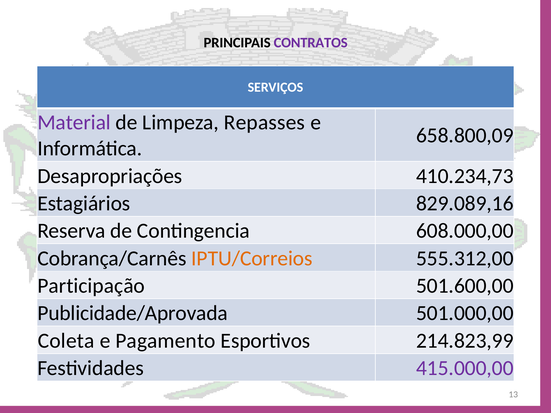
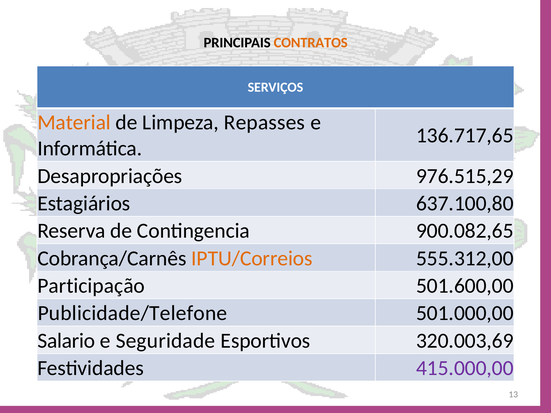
CONTRATOS colour: purple -> orange (311, 43)
Material colour: purple -> orange (74, 122)
658.800,09: 658.800,09 -> 136.717,65 (465, 136)
410.234,73: 410.234,73 -> 976.515,29 (465, 176)
829.089,16: 829.089,16 -> 637.100,80 (465, 204)
608.000,00: 608.000,00 -> 900.082,65 (465, 231)
Publicidade/Aprovada: Publicidade/Aprovada -> Publicidade/Telefone (132, 313)
Coleta: Coleta -> Salario (66, 341)
Pagamento: Pagamento -> Seguridade (165, 341)
214.823,99: 214.823,99 -> 320.003,69 (465, 341)
